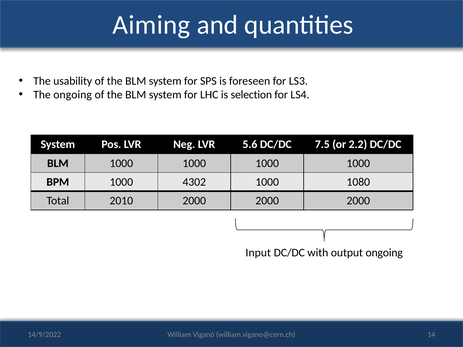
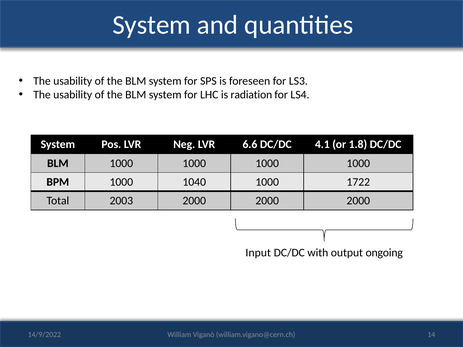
Aiming: Aiming -> System (152, 25)
ongoing: ongoing -> usability (73, 95)
selection: selection -> radiation (251, 95)
5.6: 5.6 -> 6.6 (250, 145)
7.5: 7.5 -> 4.1 (322, 145)
2.2: 2.2 -> 1.8 (358, 145)
4302: 4302 -> 1040 (194, 182)
1080: 1080 -> 1722 (358, 182)
2010: 2010 -> 2003 (121, 201)
